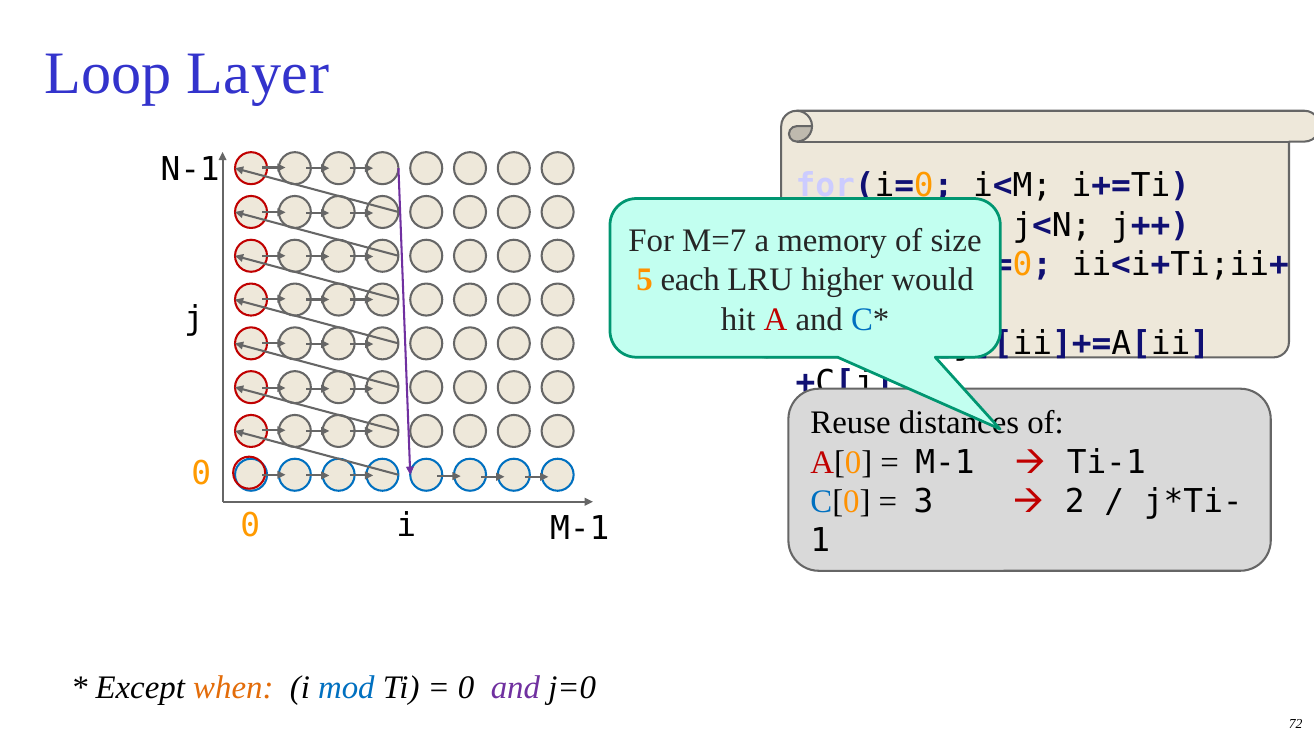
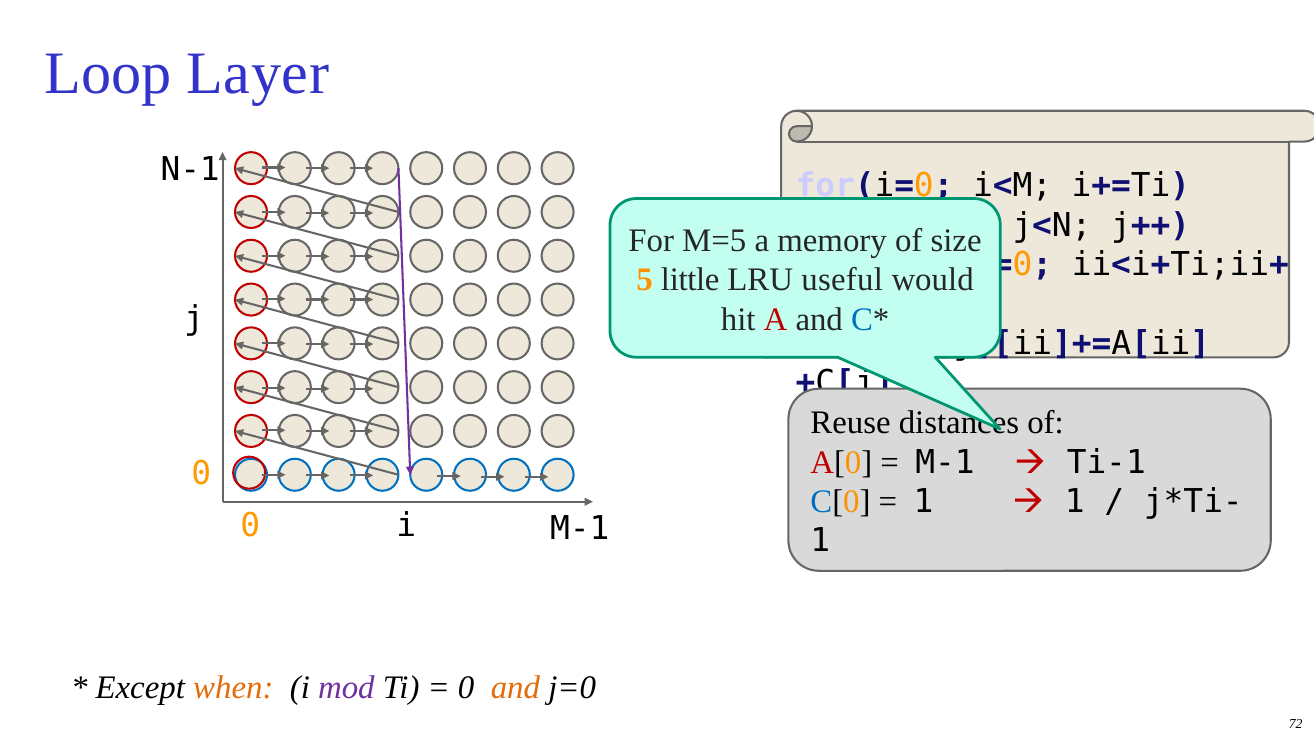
M=7: M=7 -> M=5 (714, 241)
each: each -> little (690, 280)
higher: higher -> useful (842, 280)
3: 3 -> 1 (923, 502)
2: 2 -> 1 (1075, 502)
mod colour: blue -> purple (346, 687)
and colour: purple -> orange (515, 687)
